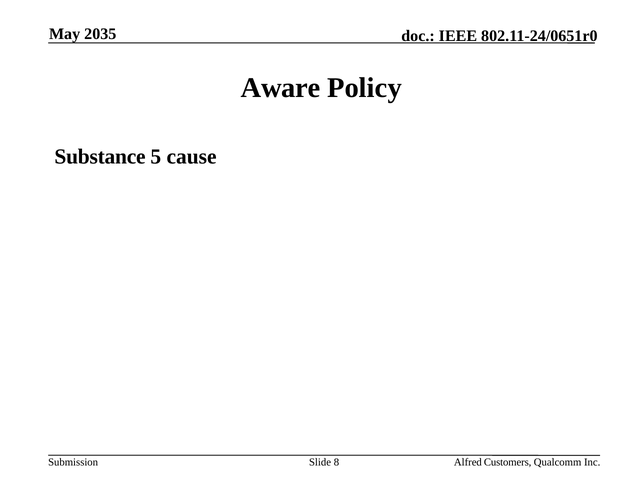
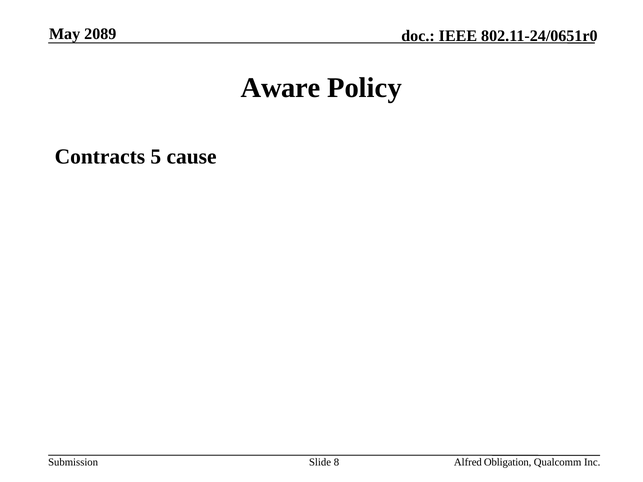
2035: 2035 -> 2089 (100, 34)
Substance: Substance -> Contracts (100, 157)
Customers: Customers -> Obligation (508, 463)
